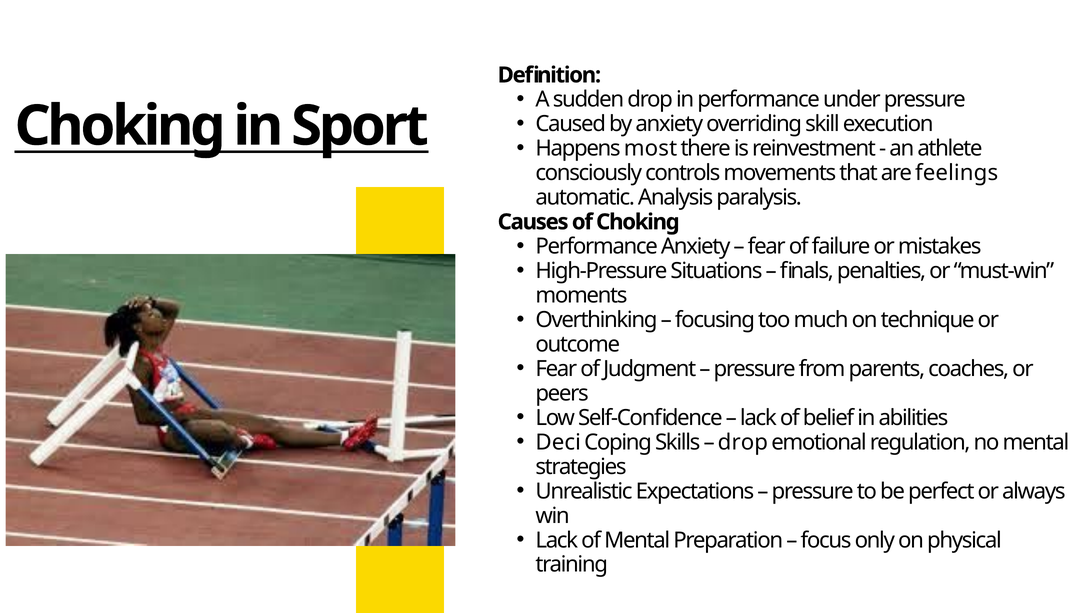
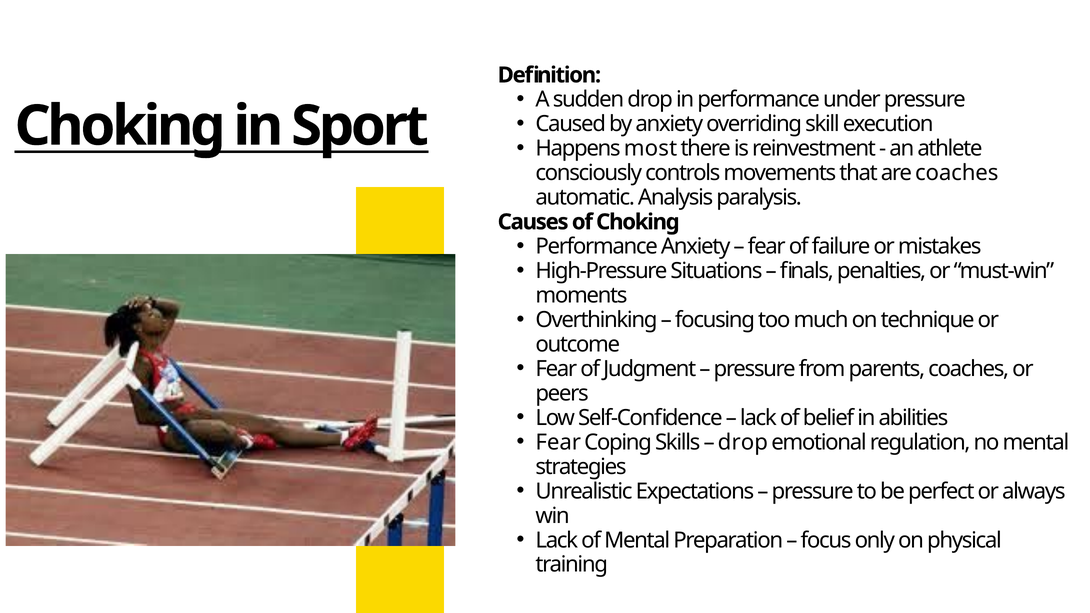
are feelings: feelings -> coaches (957, 173)
Deci: Deci -> Fear (558, 442)
